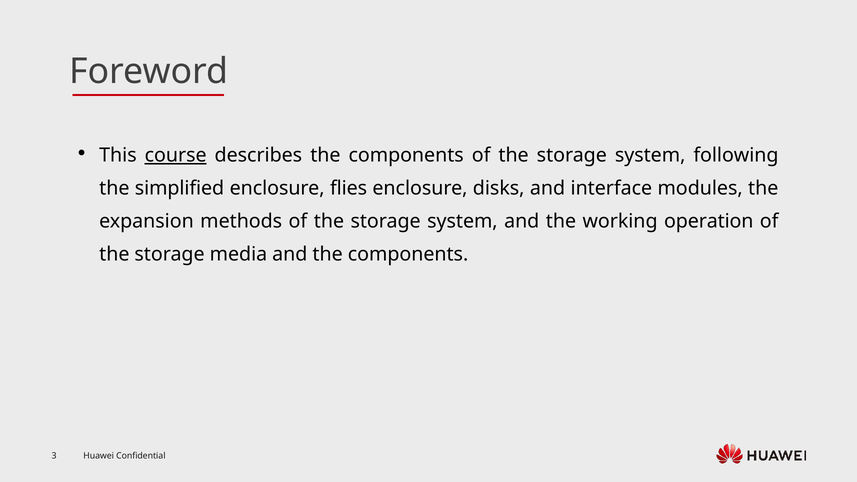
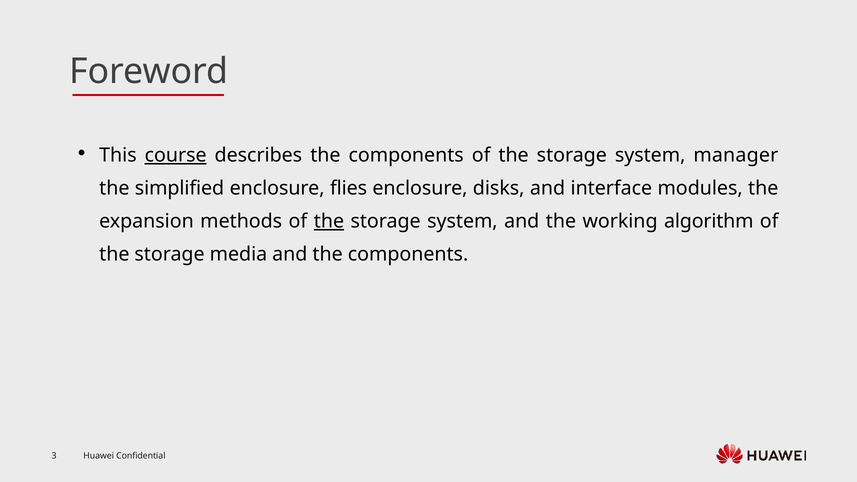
following: following -> manager (736, 155)
the underline: none -> present (329, 221)
operation: operation -> algorithm (709, 221)
